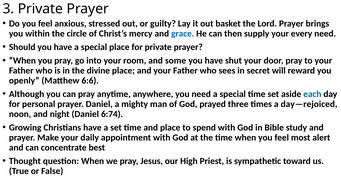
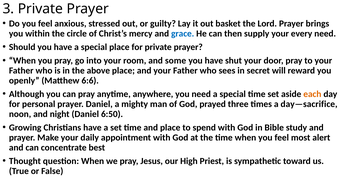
divine: divine -> above (98, 70)
each colour: blue -> orange (312, 94)
day—rejoiced: day—rejoiced -> day—sacrifice (309, 104)
6:74: 6:74 -> 6:50 (112, 114)
